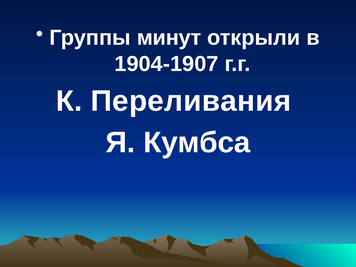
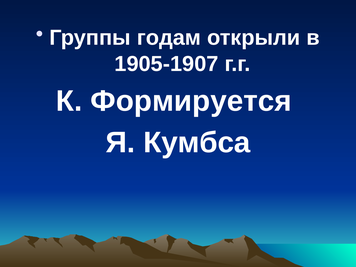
минут: минут -> годам (169, 38)
1904-1907: 1904-1907 -> 1905-1907 (166, 64)
Переливания: Переливания -> Формируется (191, 101)
